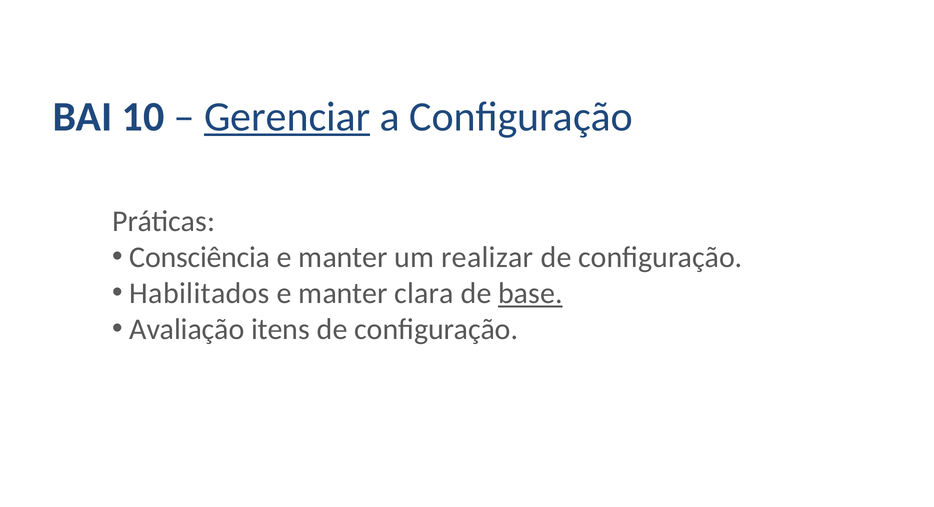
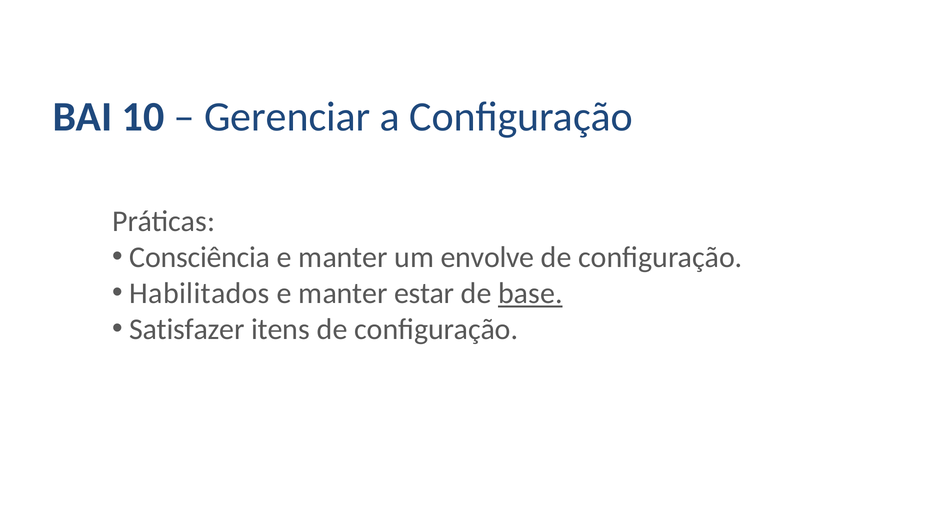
Gerenciar underline: present -> none (287, 117)
realizar: realizar -> envolve (487, 257)
clara: clara -> estar (424, 293)
Avaliação: Avaliação -> Satisfazer (187, 329)
